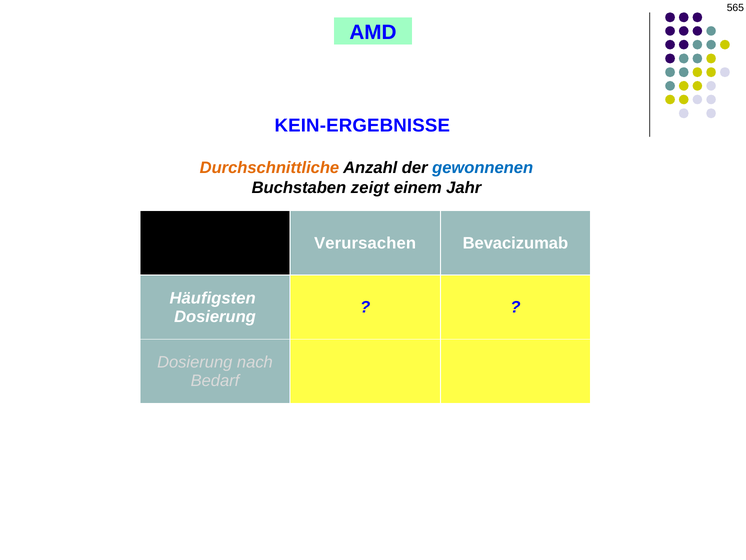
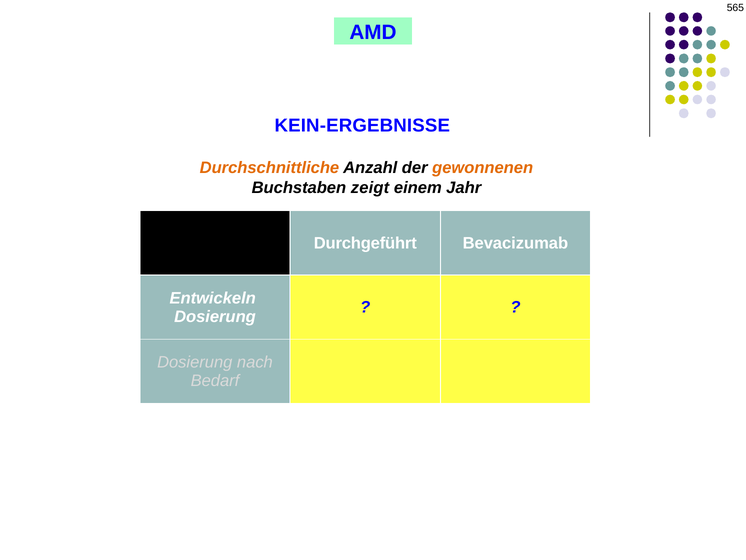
gewonnenen colour: blue -> orange (483, 168)
Verursachen: Verursachen -> Durchgeführt (365, 243)
Häufigsten: Häufigsten -> Entwickeln (213, 298)
